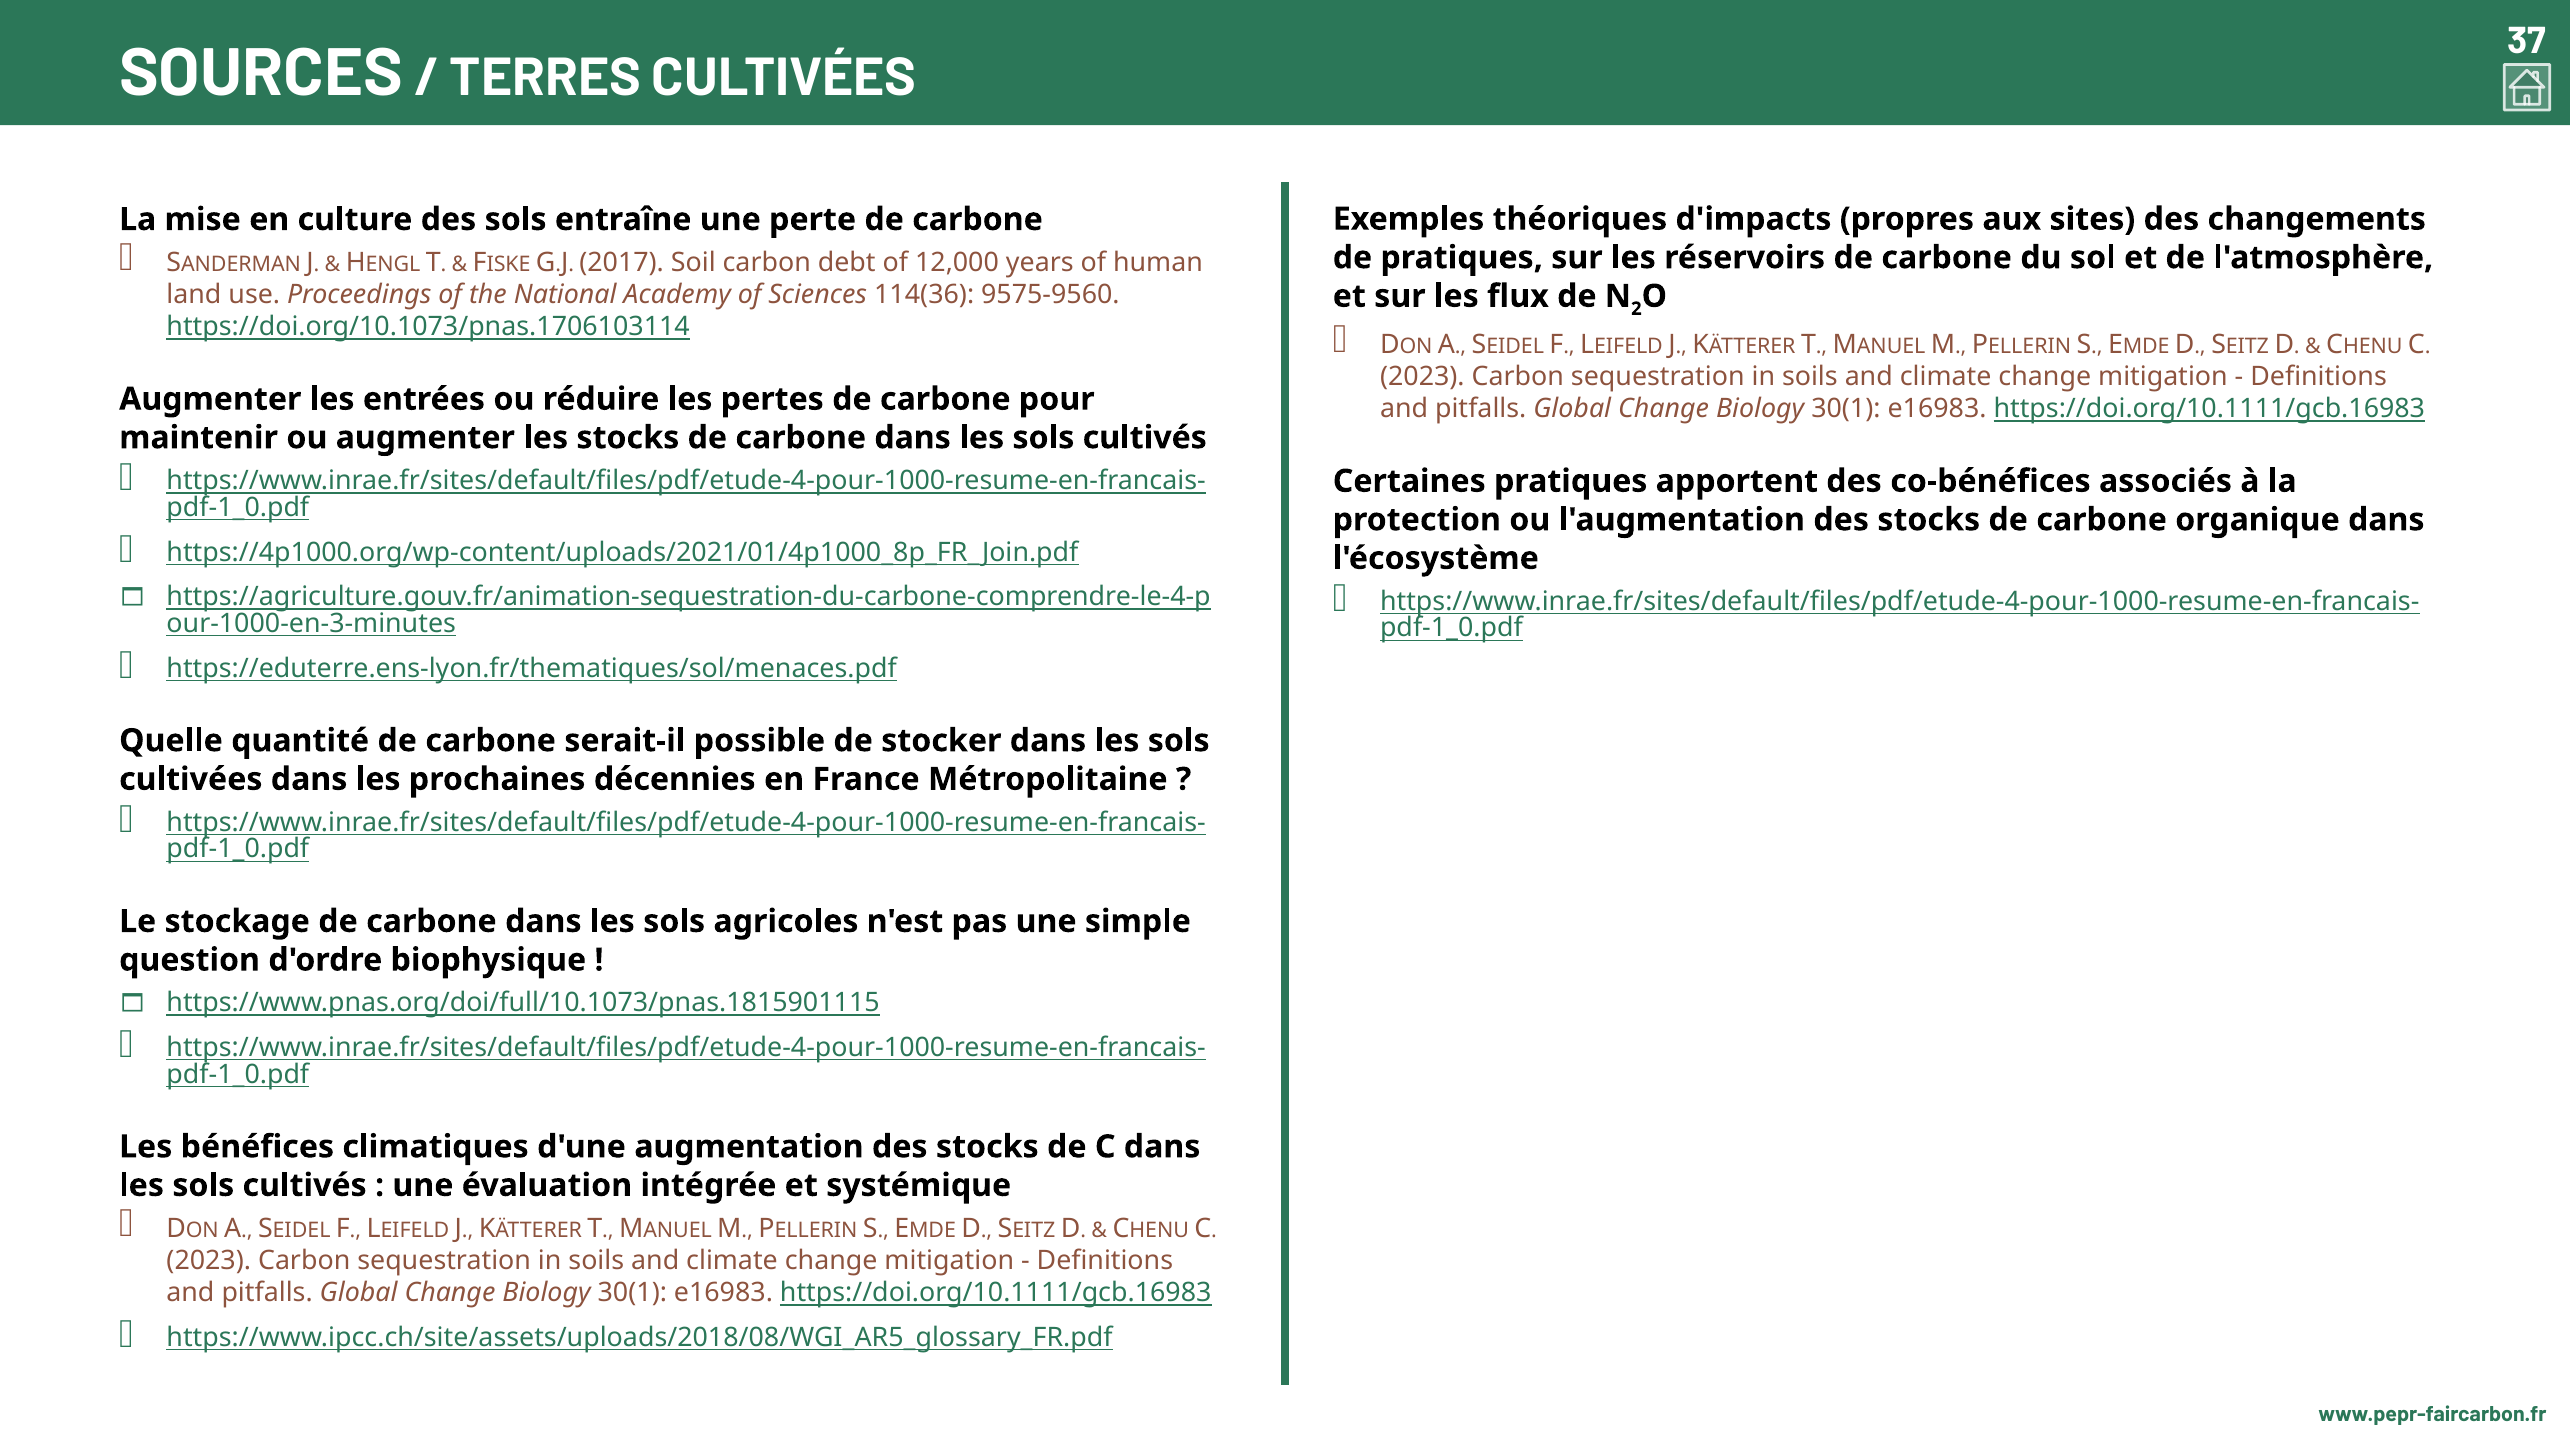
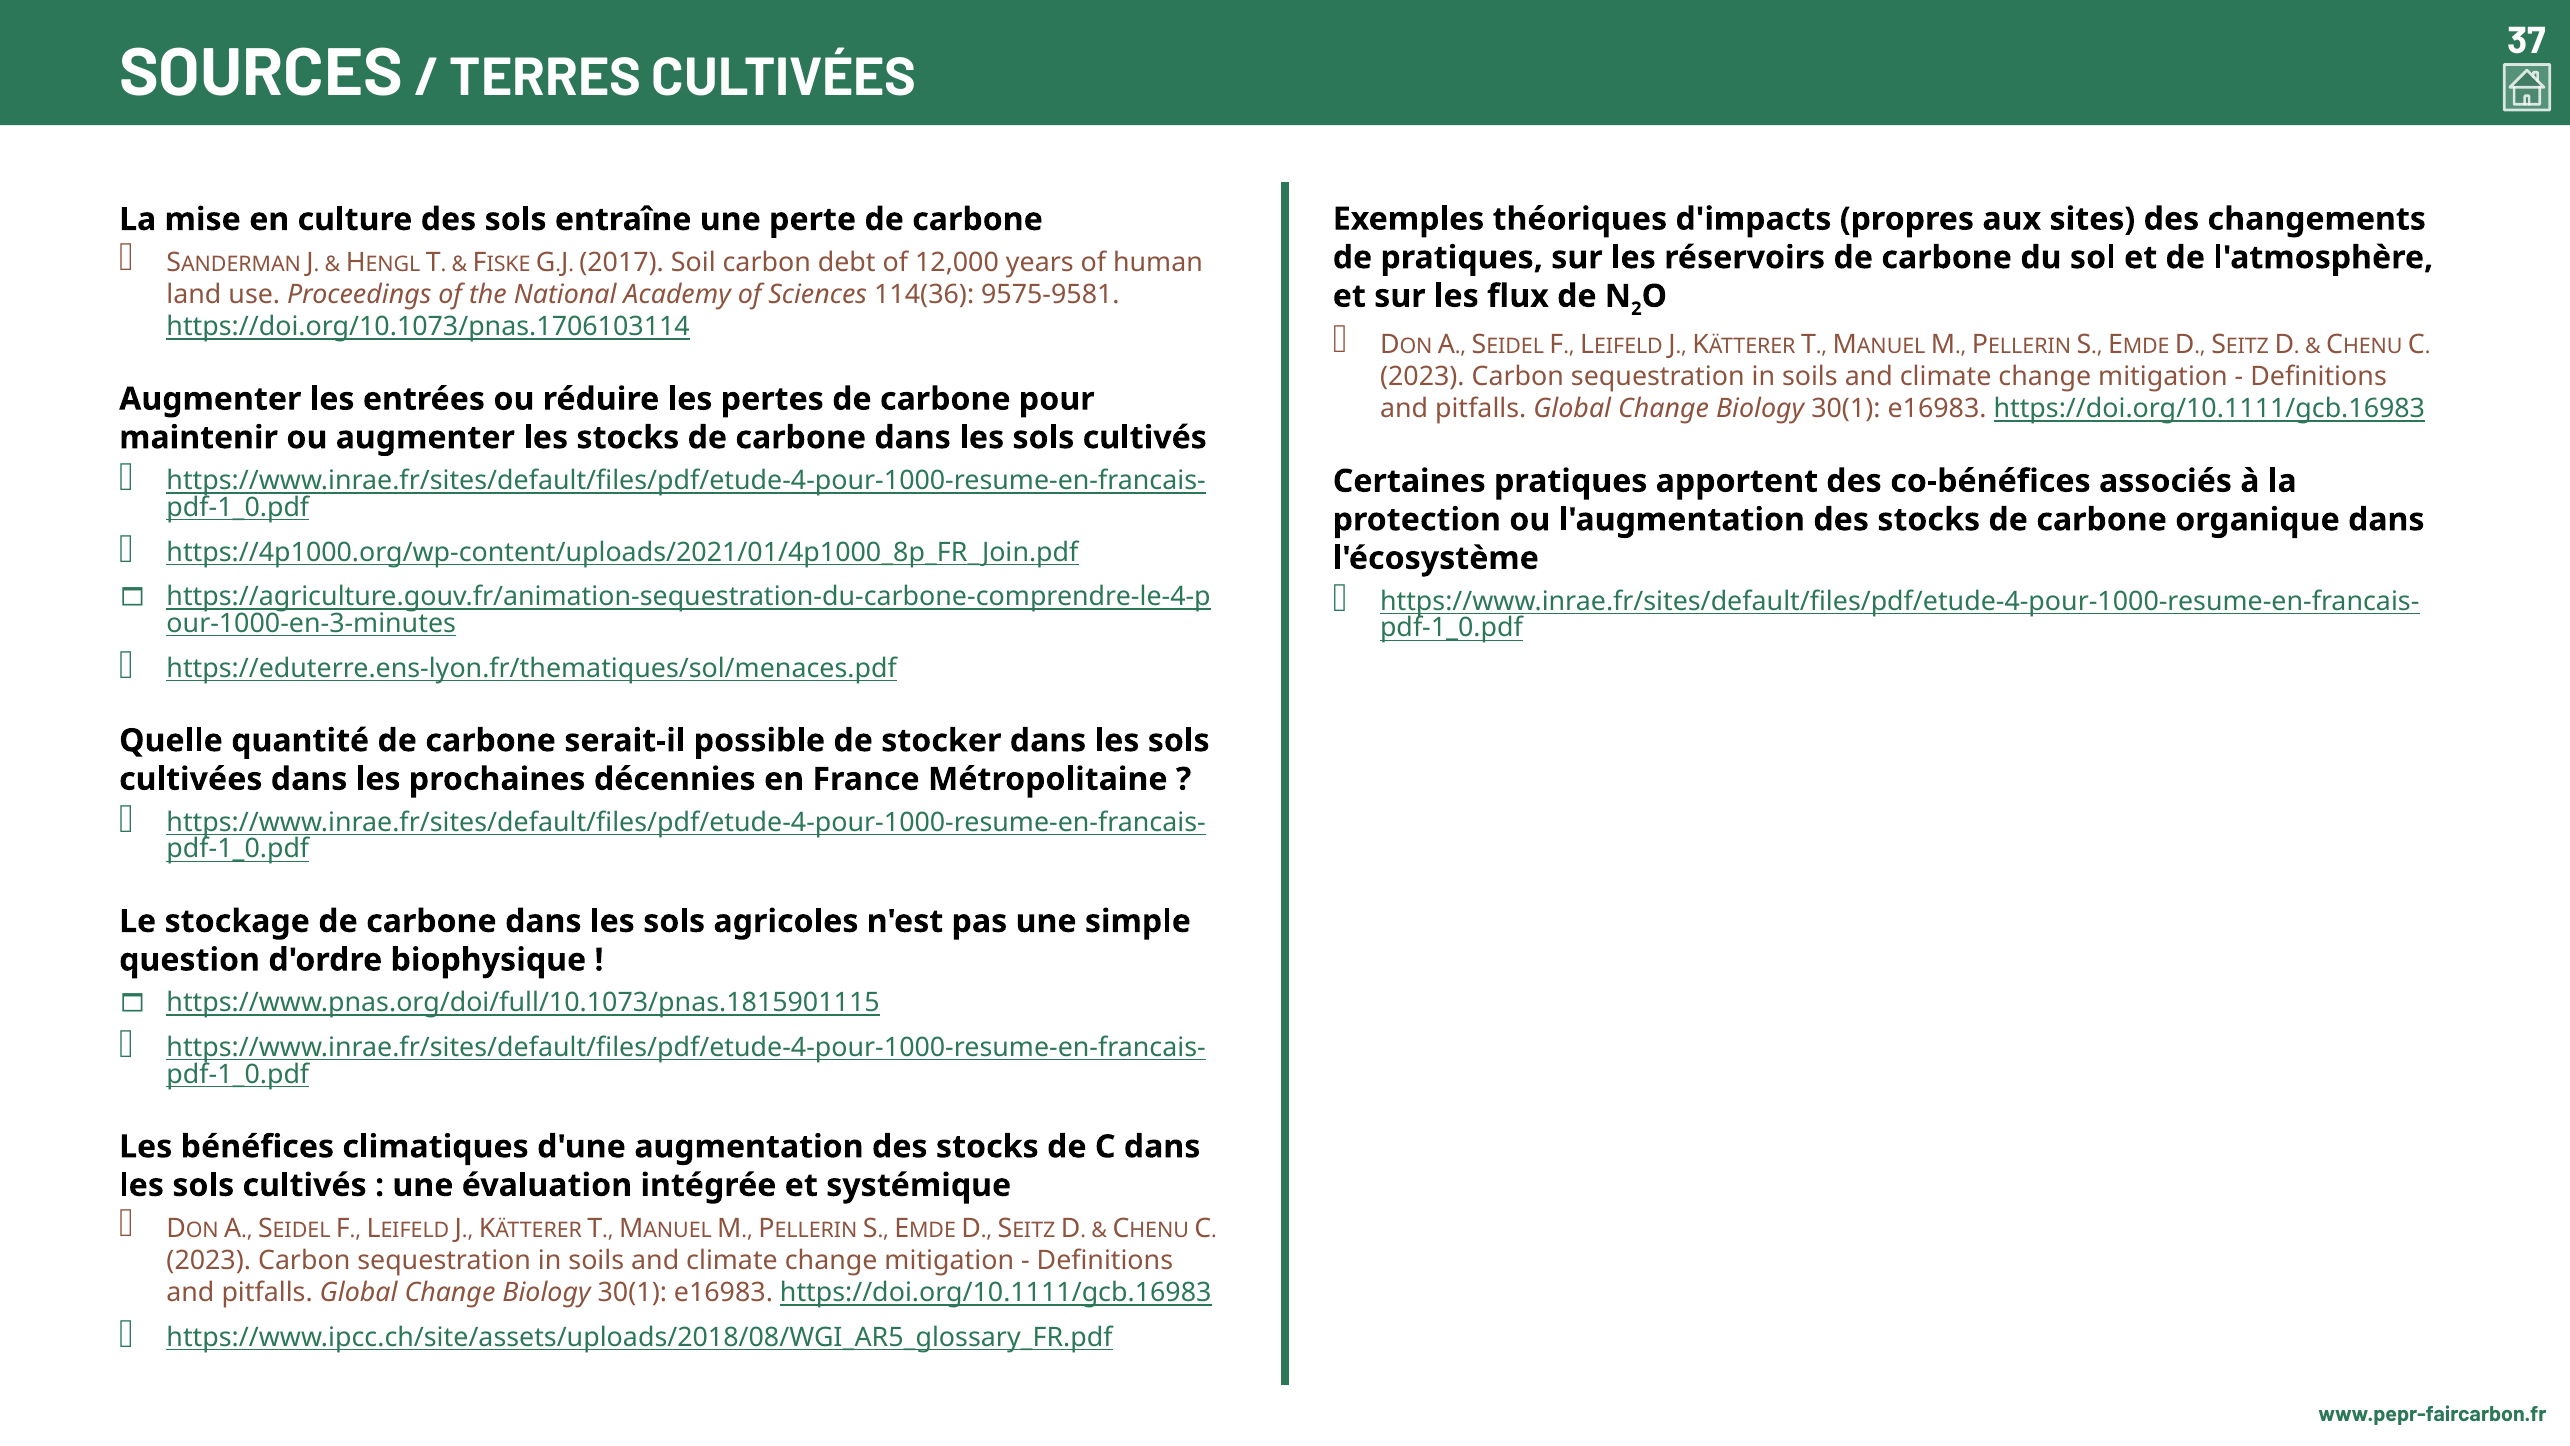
9575-9560: 9575-9560 -> 9575-9581 (1050, 295)
